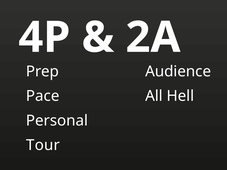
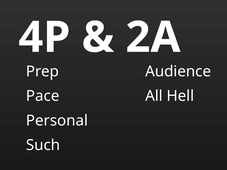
Tour: Tour -> Such (43, 145)
